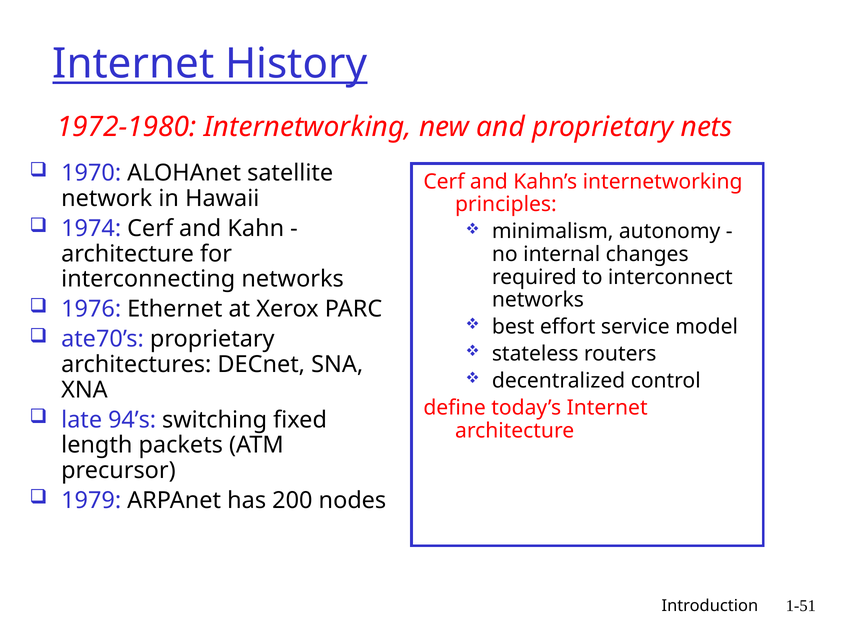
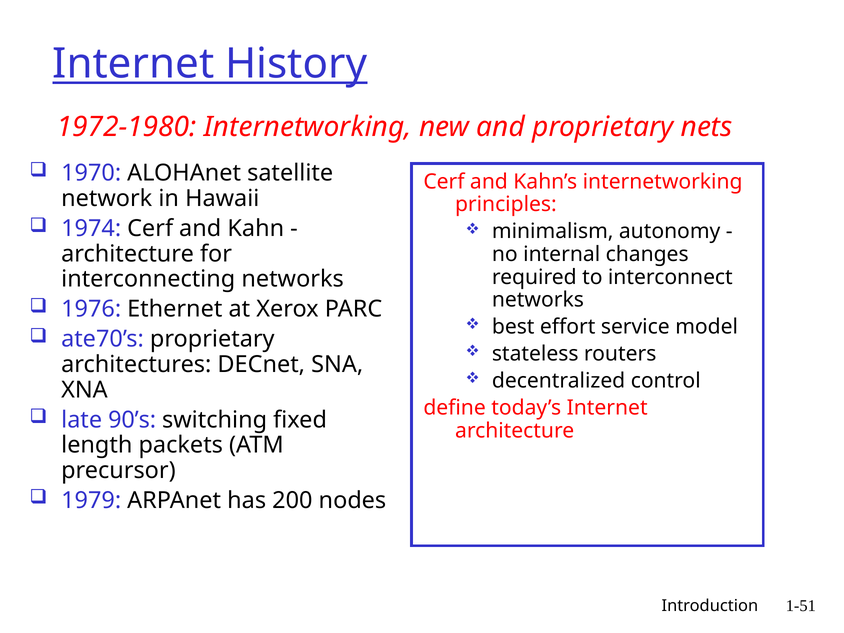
94’s: 94’s -> 90’s (132, 420)
